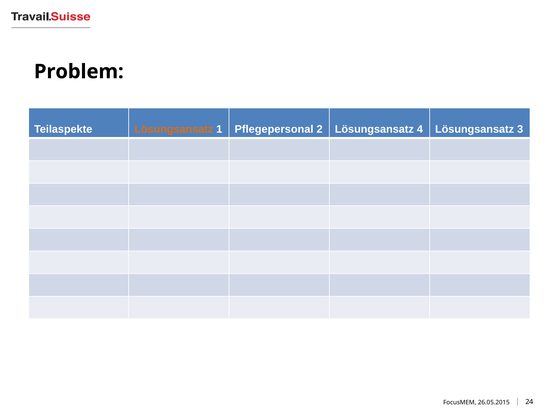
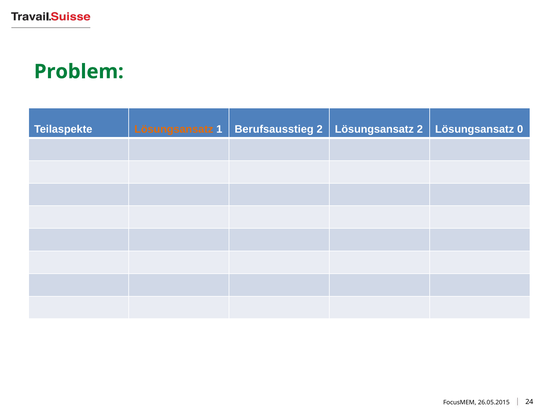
Problem colour: black -> green (79, 72)
Pflegepersonal: Pflegepersonal -> Berufsausstieg (274, 129)
Lösungsansatz 4: 4 -> 2 (420, 129)
3: 3 -> 0 (520, 129)
